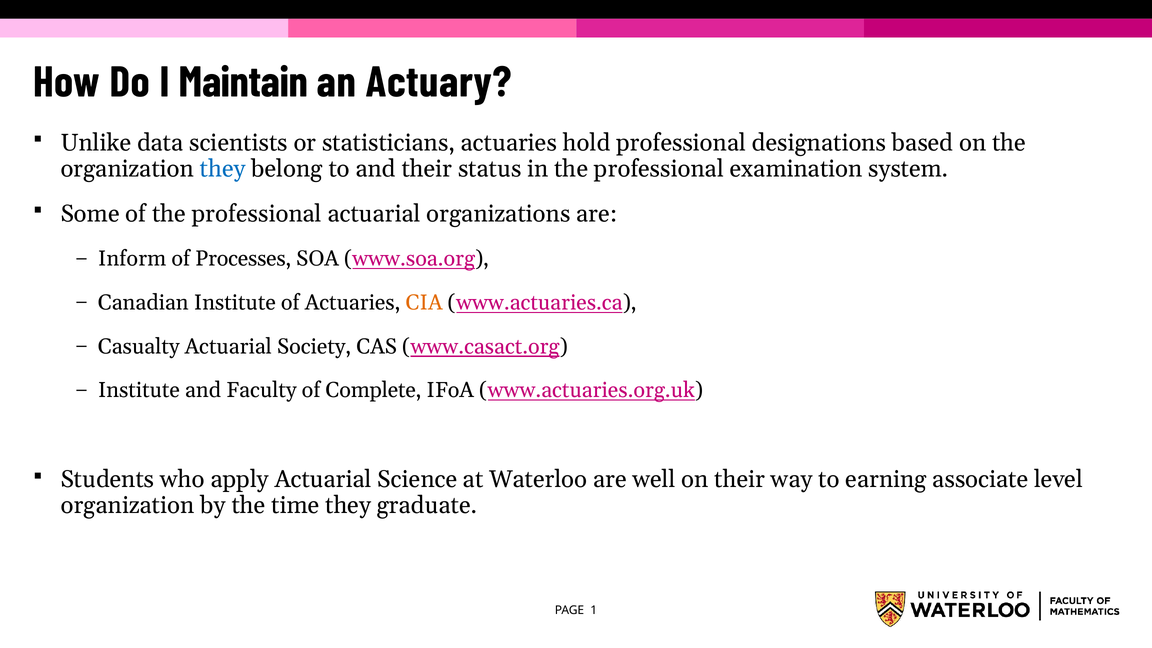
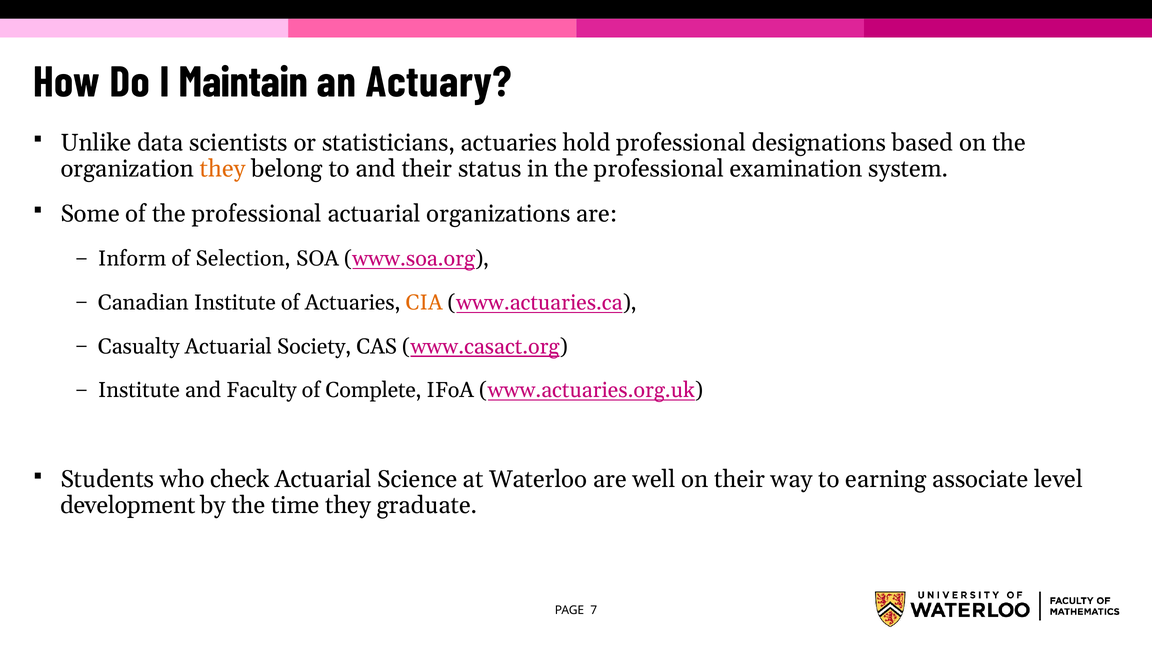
they colour: blue -> orange (223, 169)
Processes: Processes -> Selection (243, 259)
apply: apply -> check (240, 479)
organization: organization -> development (128, 505)
1: 1 -> 7 (594, 610)
